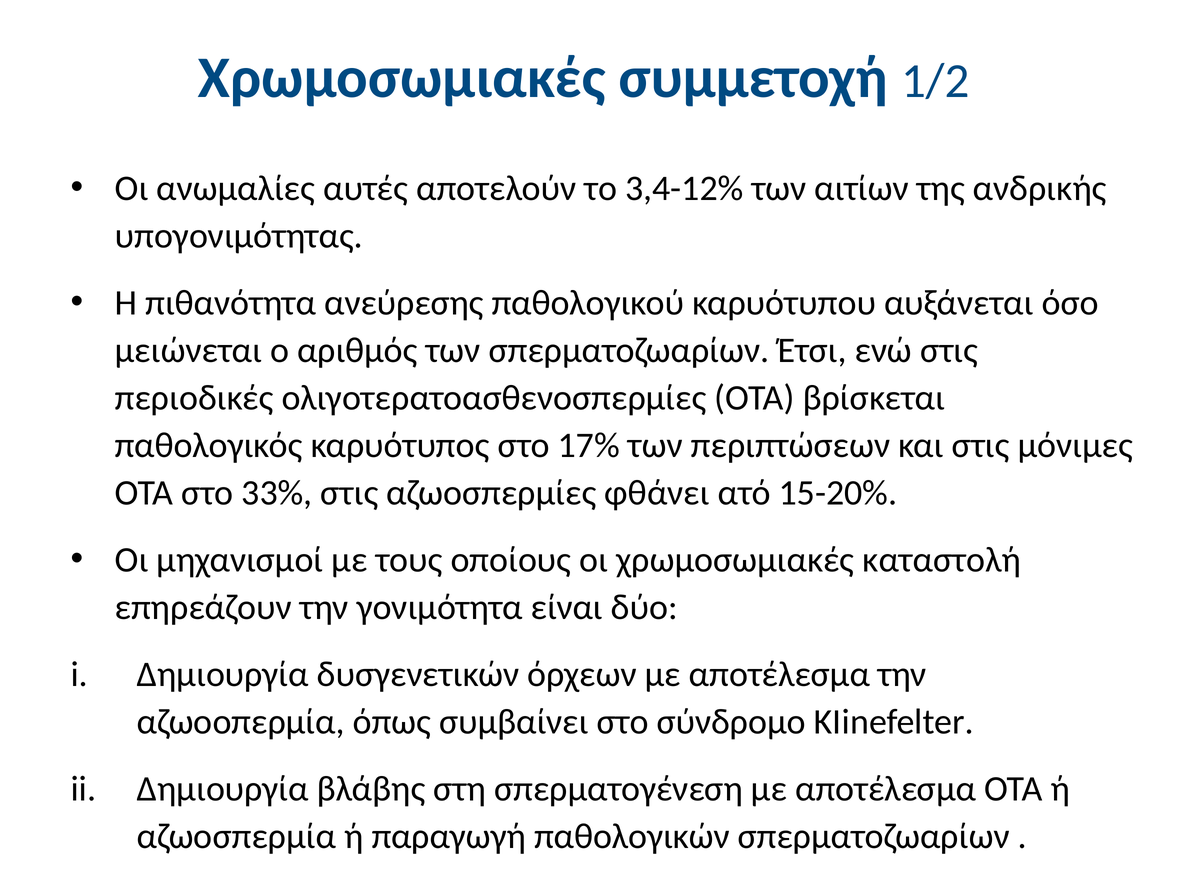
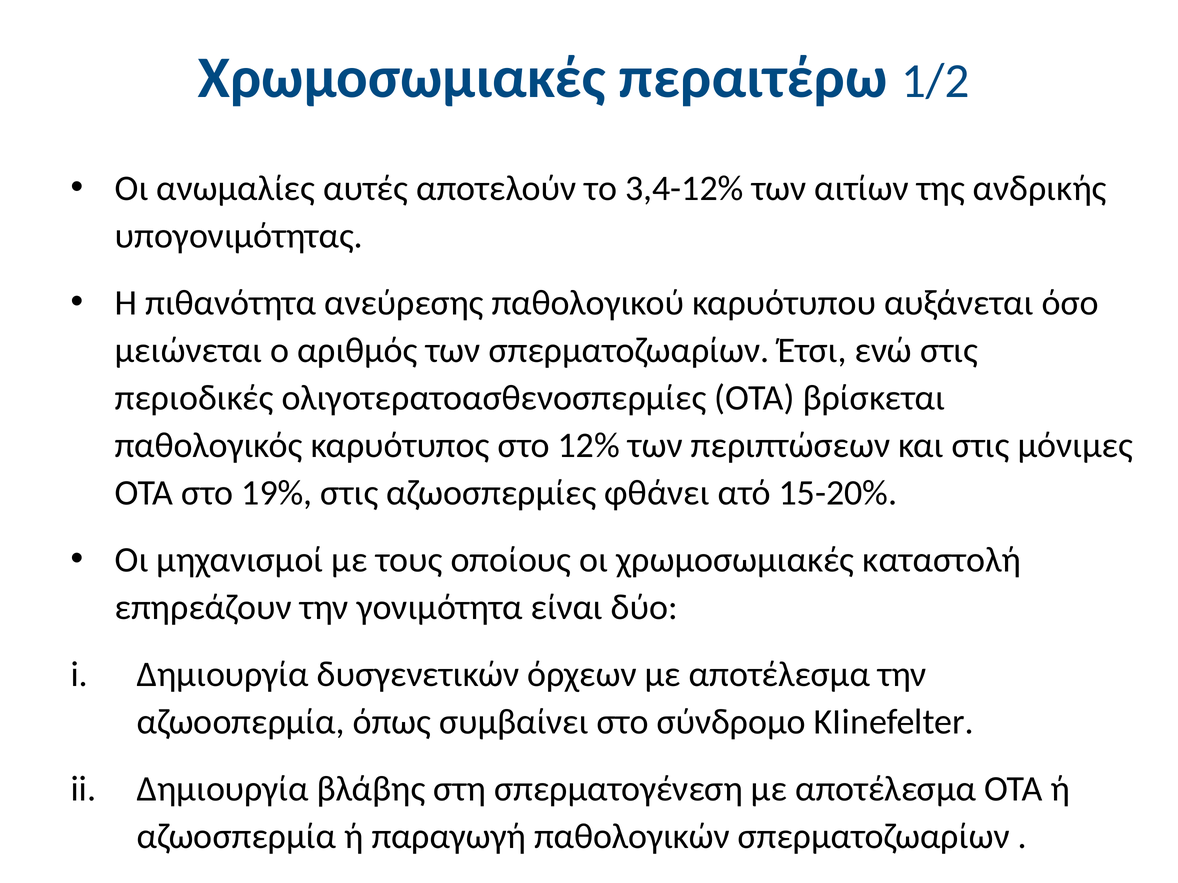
συμμετοχή: συμμετοχή -> περαιτέρω (753, 78)
17%: 17% -> 12% (589, 446)
33%: 33% -> 19% (277, 493)
